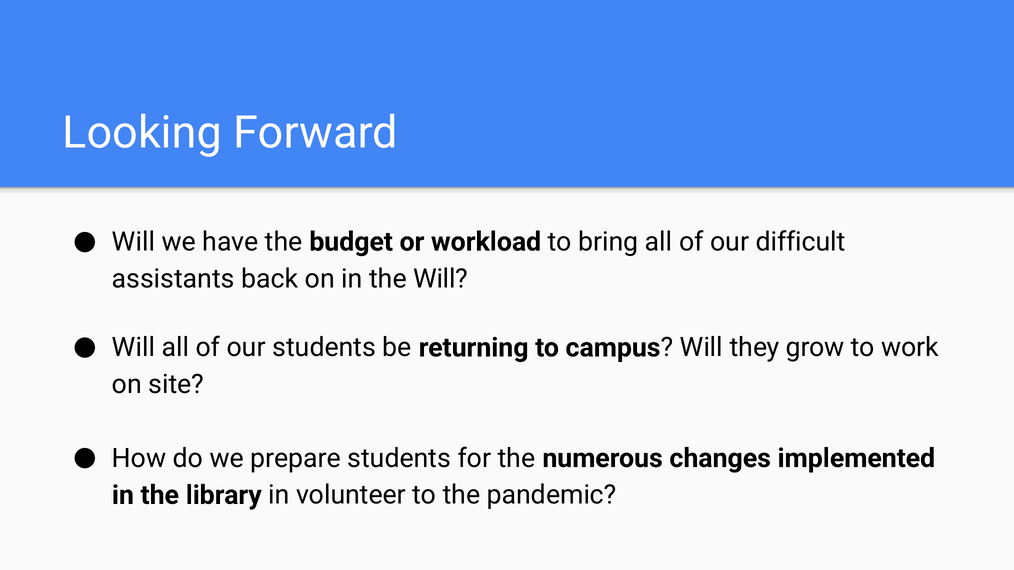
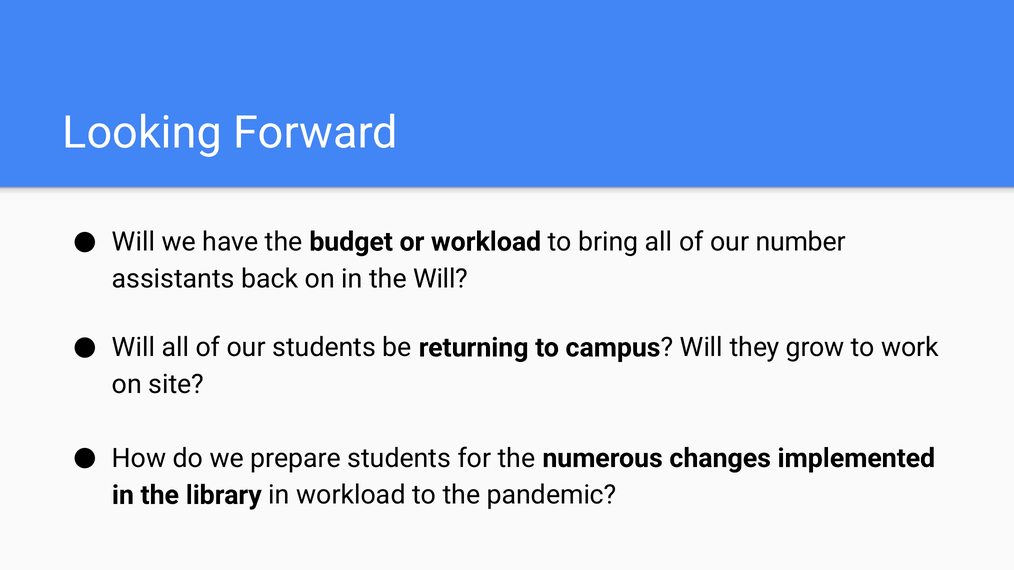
difficult: difficult -> number (801, 242)
in volunteer: volunteer -> workload (351, 495)
